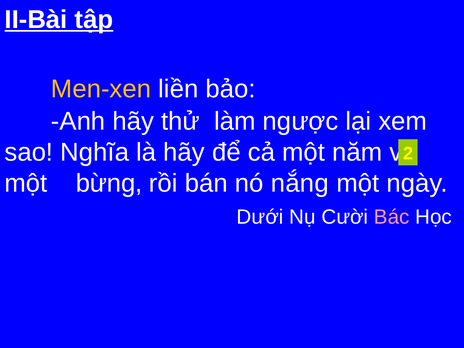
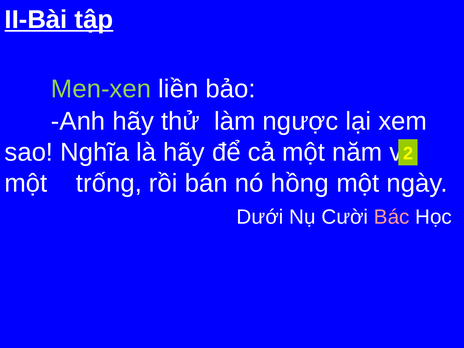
Men-xen colour: yellow -> light green (101, 89)
bừng: bừng -> trống (109, 183)
nắng: nắng -> hồng (300, 183)
